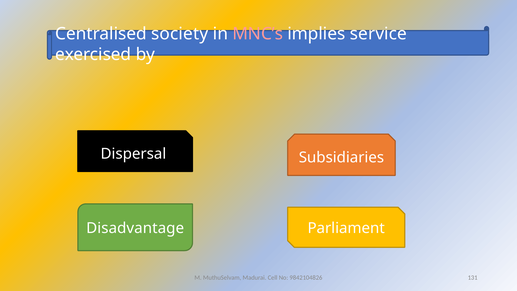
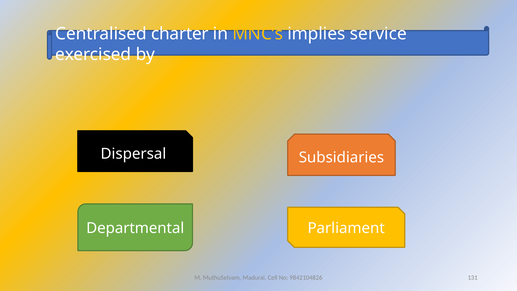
society: society -> charter (180, 34)
MNC’s colour: pink -> yellow (258, 34)
Disadvantage: Disadvantage -> Departmental (135, 228)
